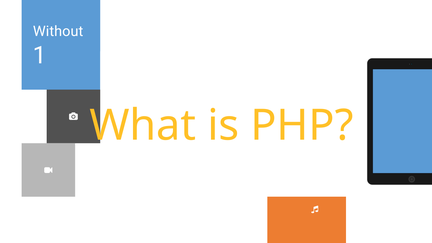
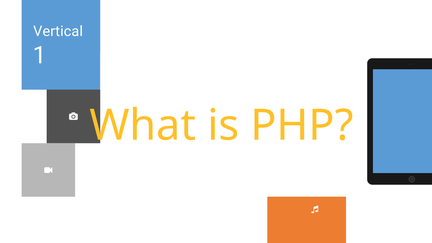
Without: Without -> Vertical (58, 32)
